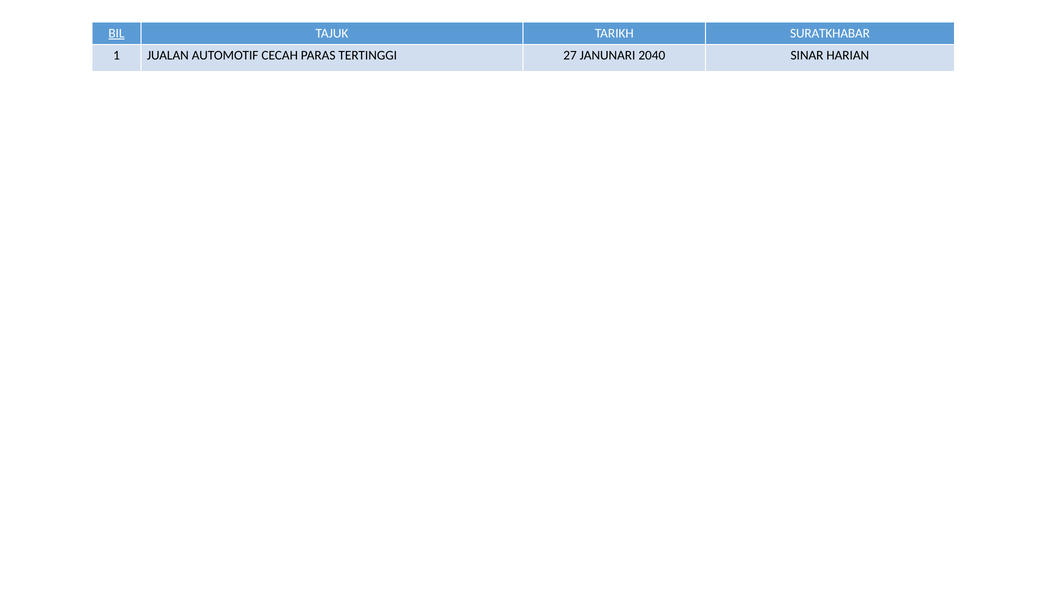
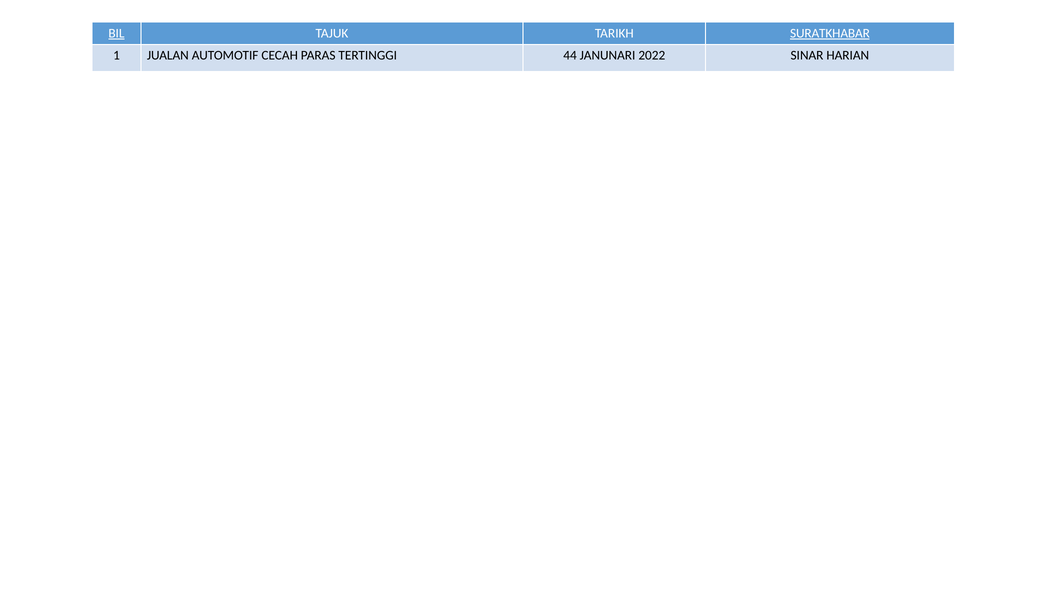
SURATKHABAR underline: none -> present (830, 33)
27: 27 -> 44 (570, 56)
2040: 2040 -> 2022 (652, 56)
